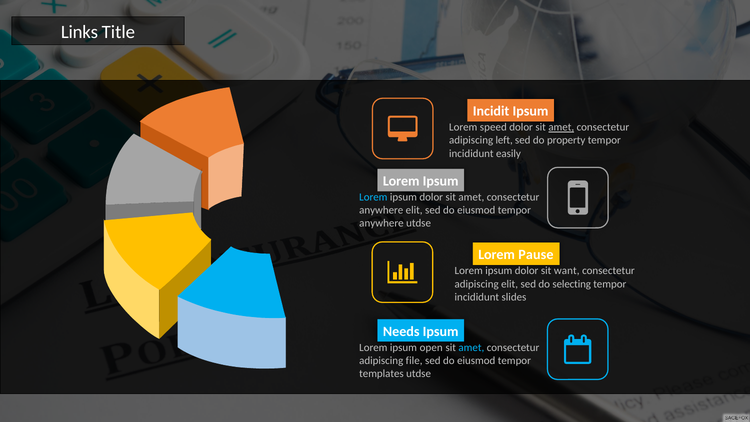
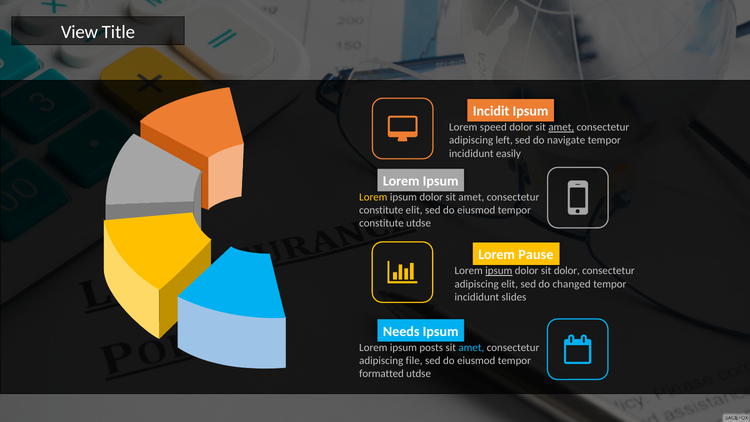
Links: Links -> View (79, 32)
property: property -> navigate (566, 140)
Lorem colour: light blue -> yellow (373, 197)
anywhere: anywhere -> constitute (381, 210)
anywhere: anywhere -> constitute (382, 223)
ipsum underline: none -> present (499, 271)
sit want: want -> dolor (567, 271)
selecting: selecting -> changed (572, 284)
open: open -> posts (431, 347)
templates: templates -> formatted (382, 374)
